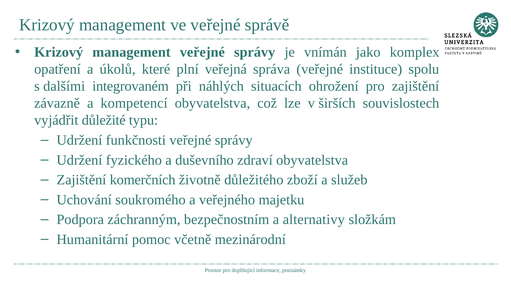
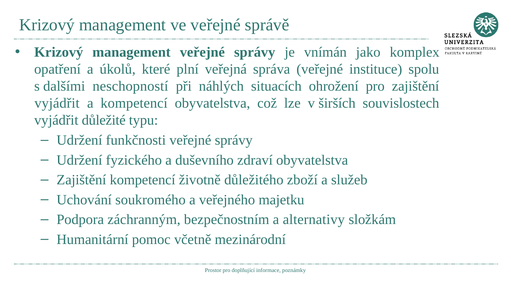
integrovaném: integrovaném -> neschopností (130, 86)
závazně: závazně -> vyjádřit (57, 103)
Zajištění komerčních: komerčních -> kompetencí (143, 180)
